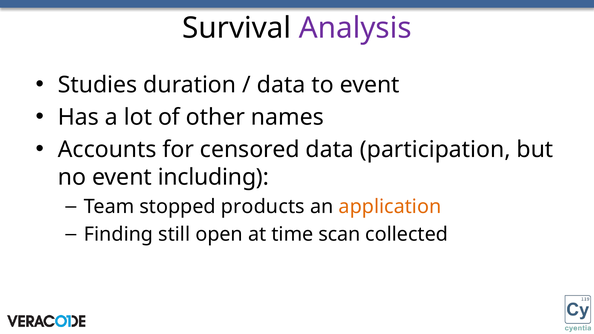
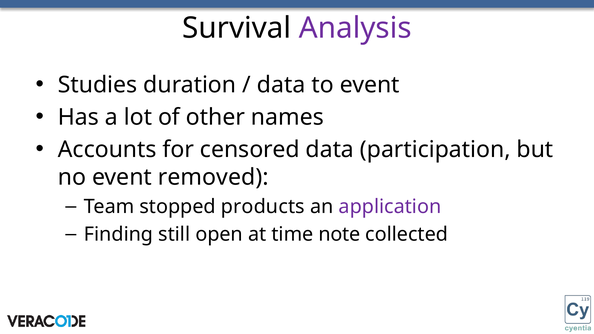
including: including -> removed (213, 177)
application colour: orange -> purple (390, 207)
scan: scan -> note (339, 234)
